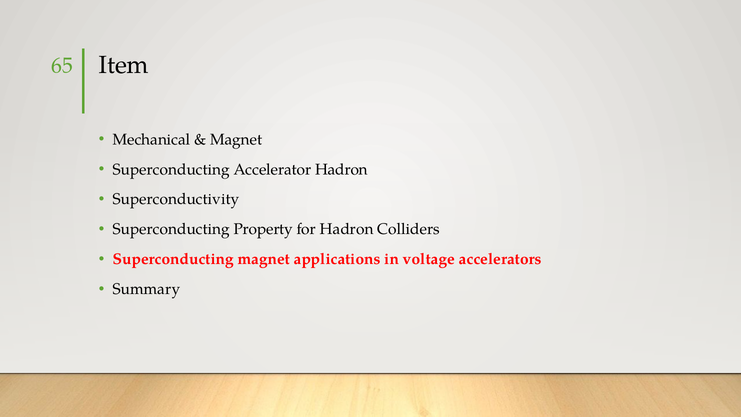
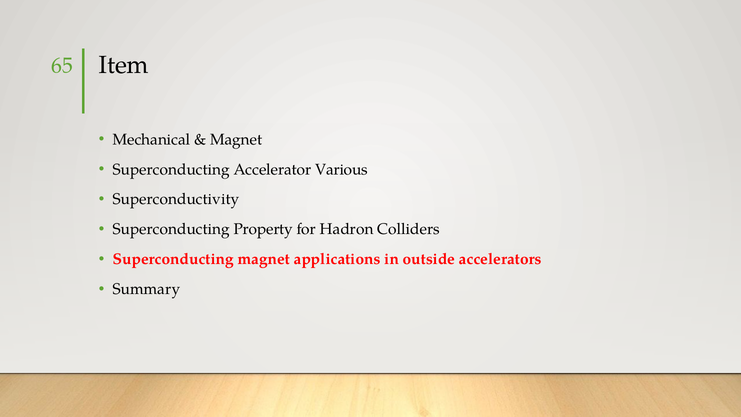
Accelerator Hadron: Hadron -> Various (342, 169)
voltage: voltage -> outside (429, 259)
